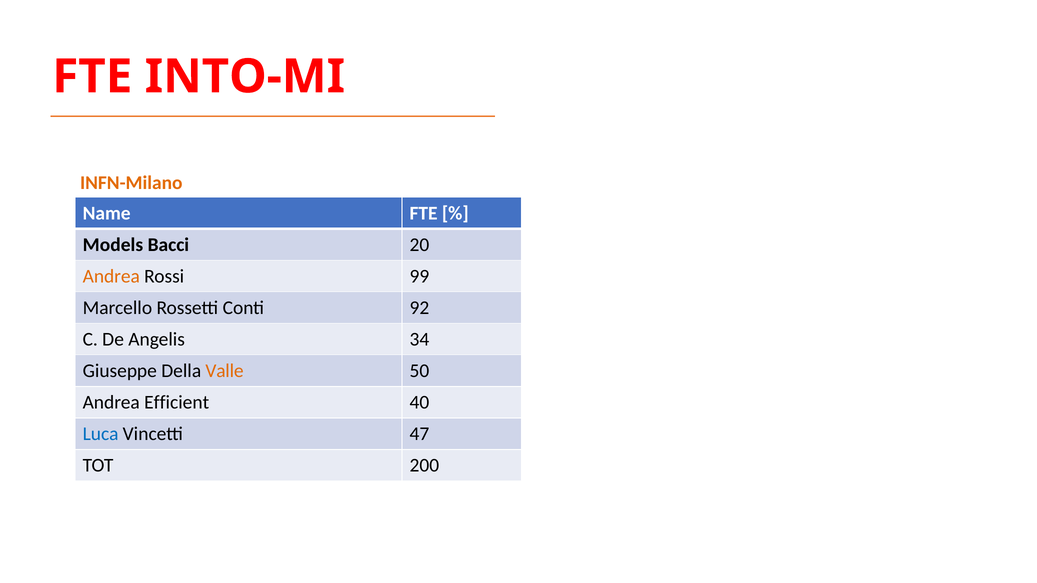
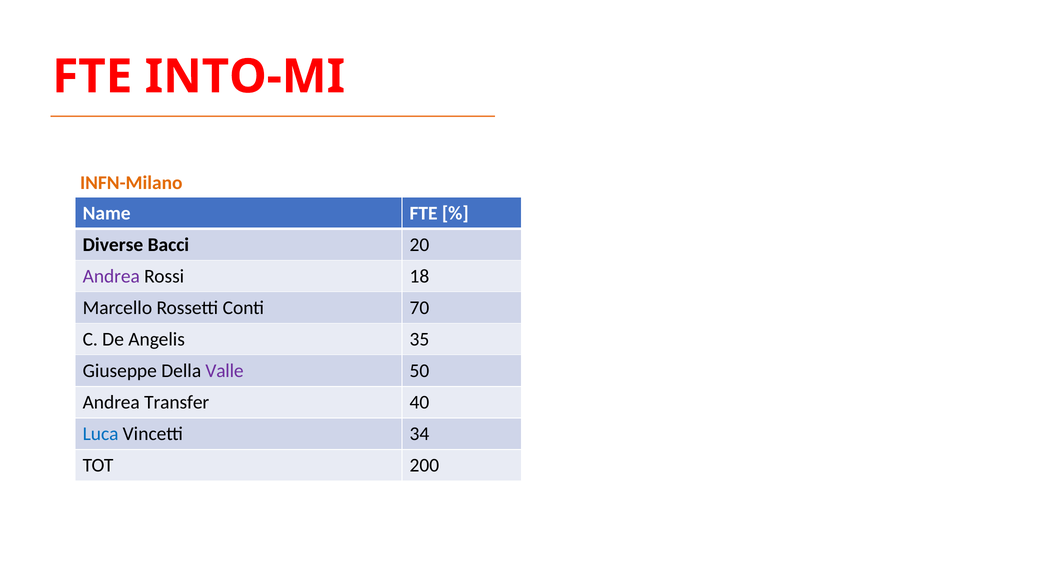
Models: Models -> Diverse (113, 245)
Andrea colour: orange -> purple (111, 276)
99: 99 -> 18 (419, 276)
92: 92 -> 70 (419, 308)
34: 34 -> 35 (419, 339)
Valle colour: orange -> purple (224, 371)
Efficient: Efficient -> Transfer (177, 403)
47: 47 -> 34 (419, 434)
